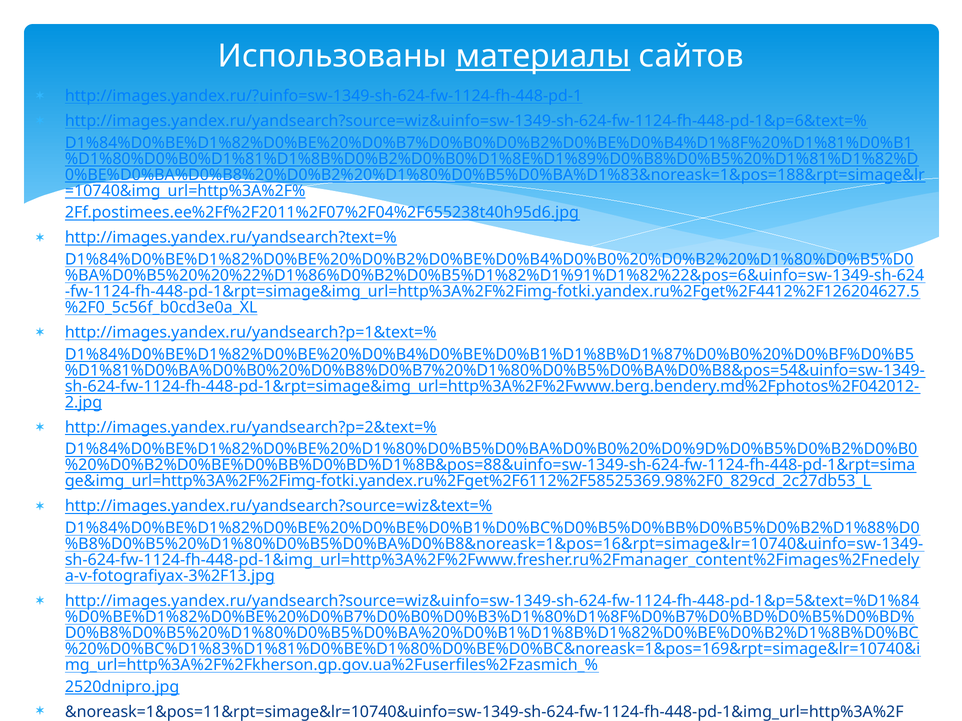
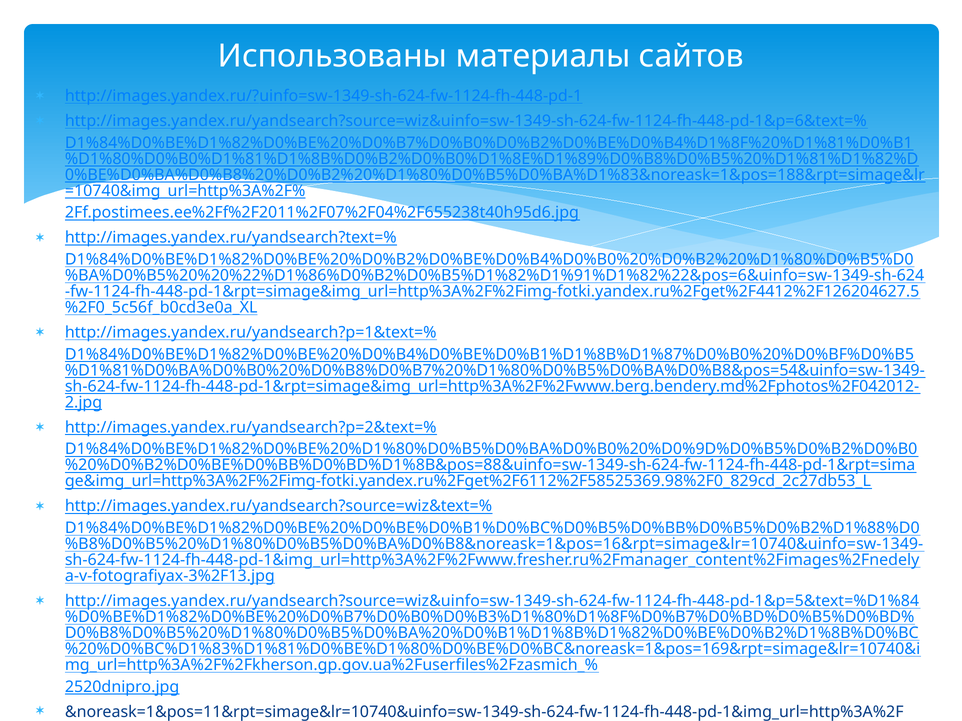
материалы underline: present -> none (543, 56)
